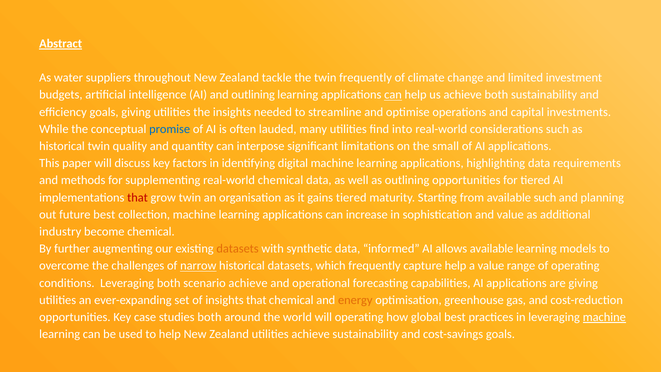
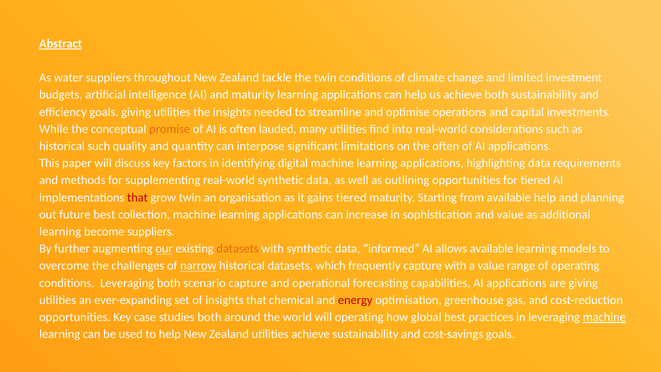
twin frequently: frequently -> conditions (366, 78)
and outlining: outlining -> maturity (253, 95)
can underline: present -> none (393, 95)
promise colour: blue -> orange (170, 129)
historical twin: twin -> such (99, 146)
the small: small -> often (446, 146)
real-world chemical: chemical -> synthetic (281, 180)
available such: such -> help (545, 197)
industry: industry -> learning (60, 232)
become chemical: chemical -> suppliers (151, 232)
our underline: none -> present (164, 249)
capture help: help -> with (455, 266)
scenario achieve: achieve -> capture (248, 283)
energy colour: orange -> red (355, 300)
